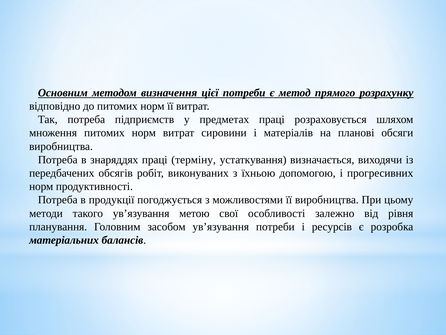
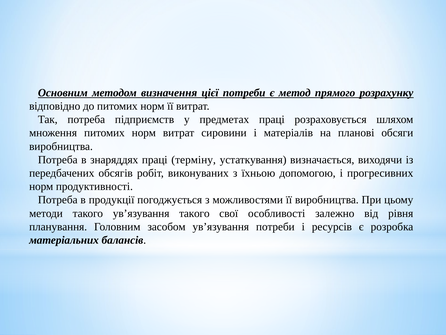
ув’язування метою: метою -> такого (194, 213)
